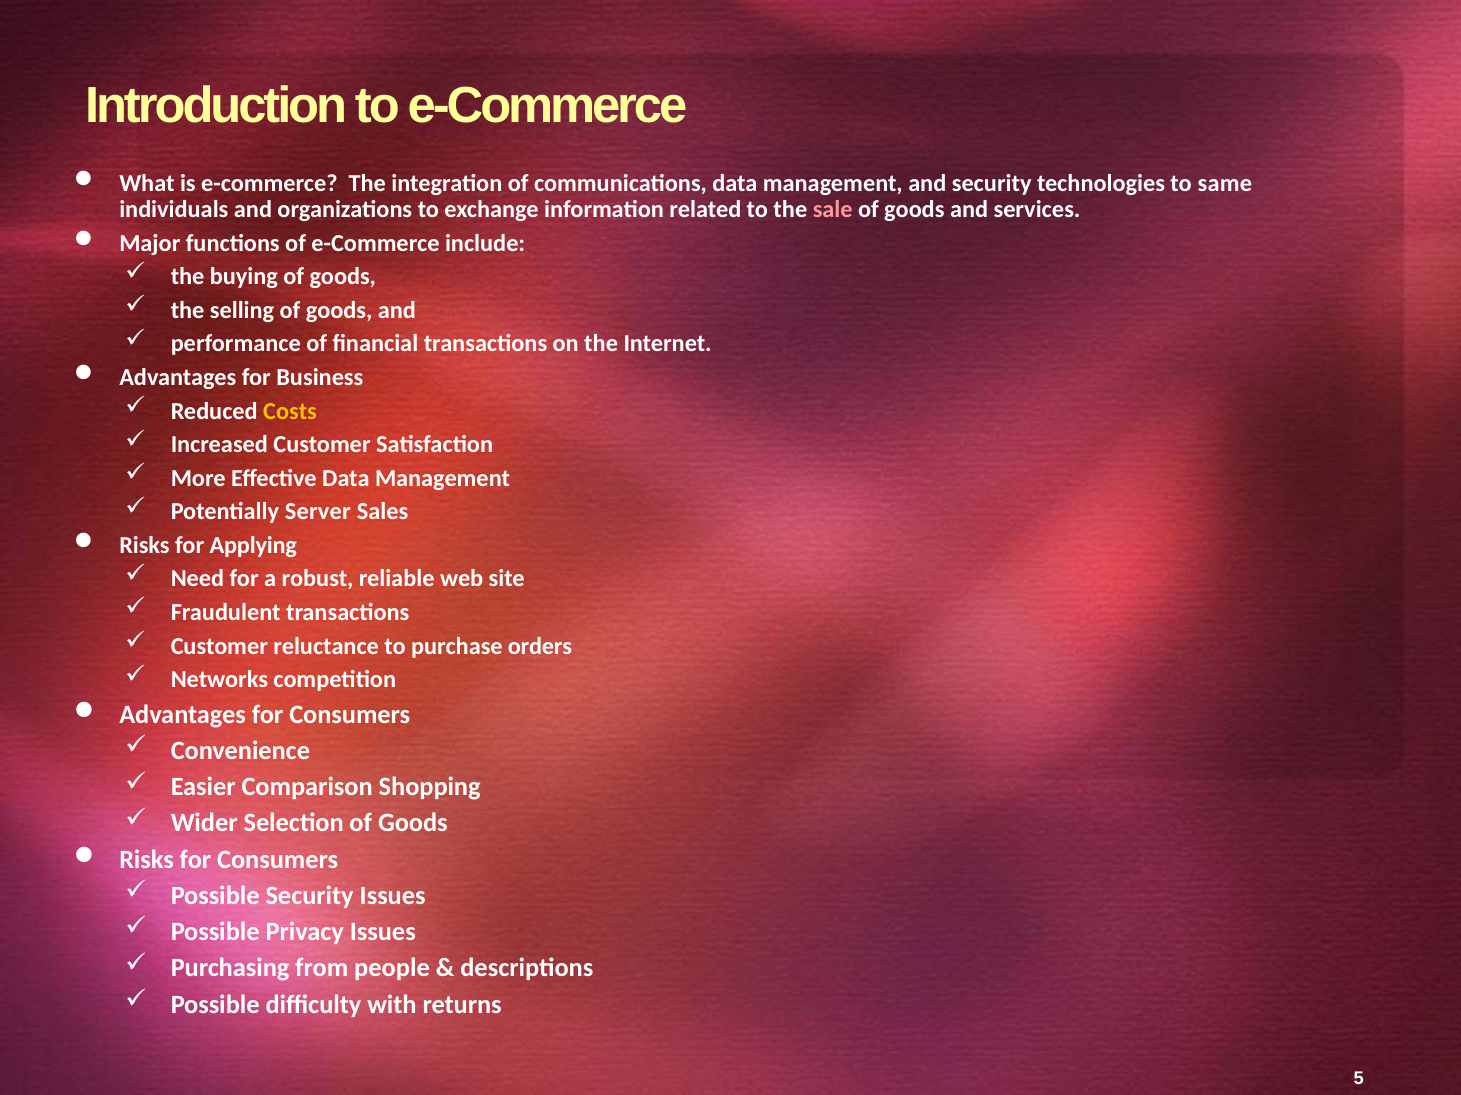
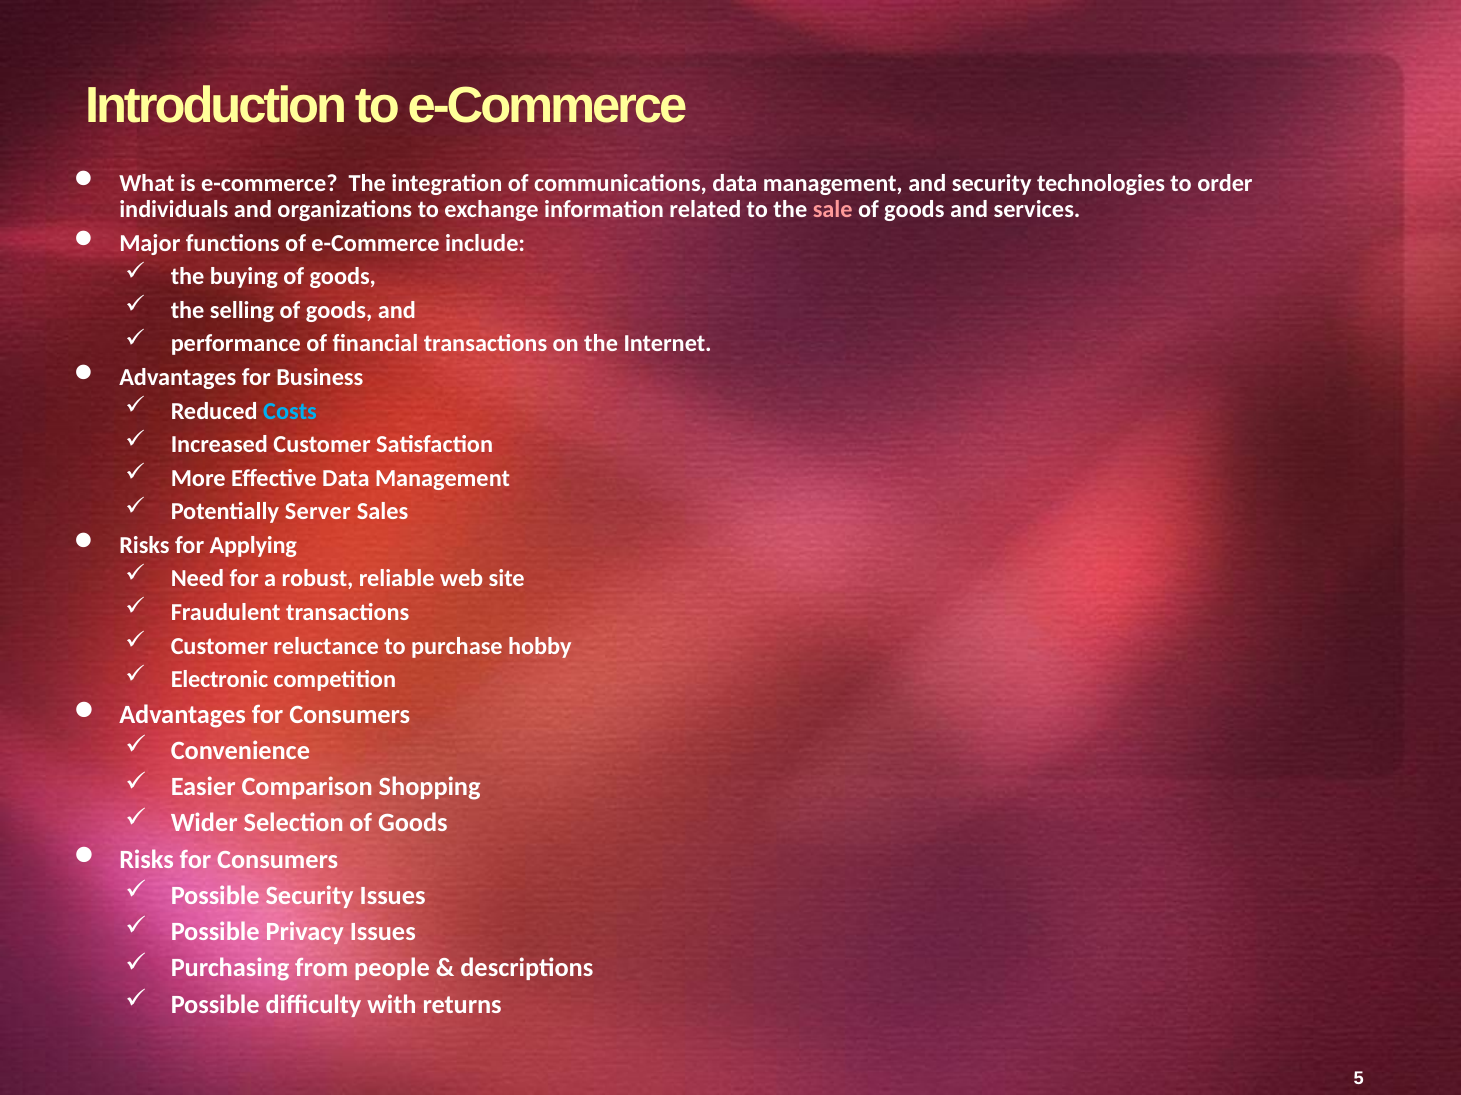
same: same -> order (1225, 183)
Costs colour: yellow -> light blue (290, 411)
orders: orders -> hobby (540, 646)
Networks: Networks -> Electronic (219, 680)
